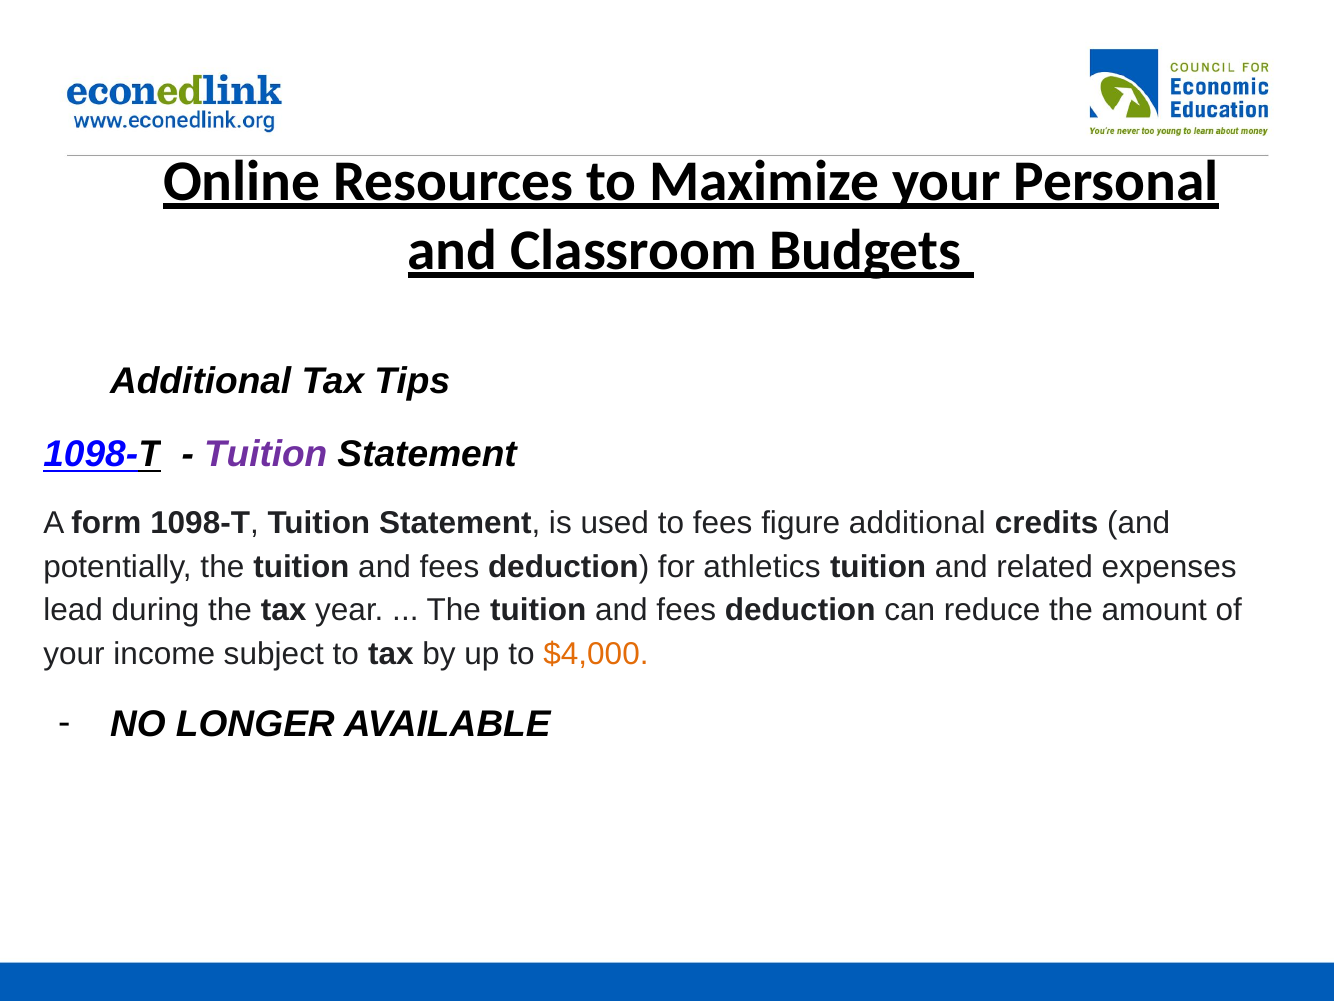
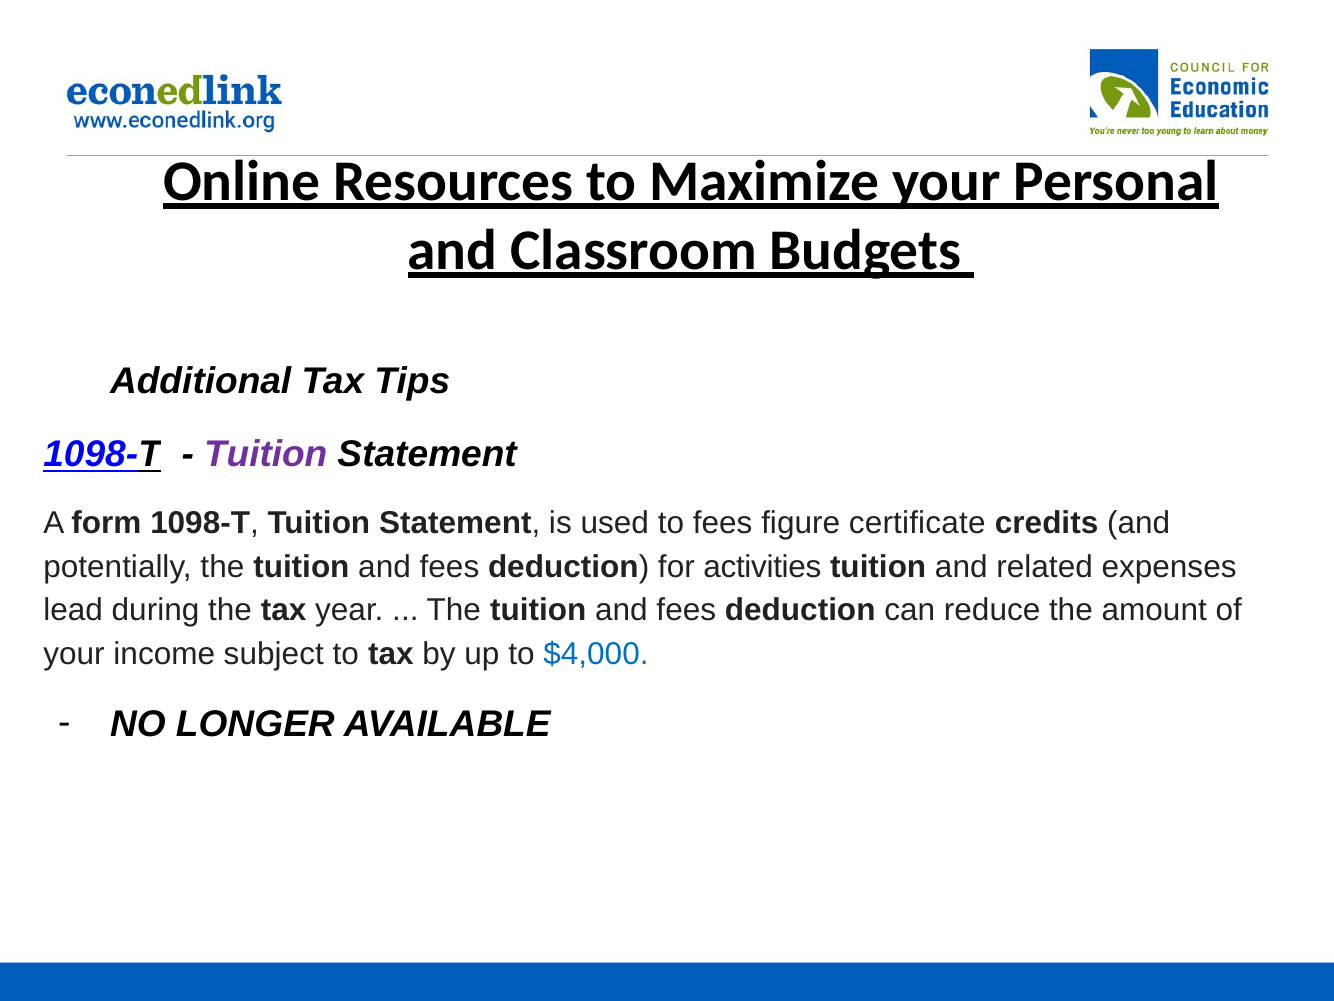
figure additional: additional -> certificate (917, 523)
athletics: athletics -> activities (762, 567)
$4,000 colour: orange -> blue (596, 653)
